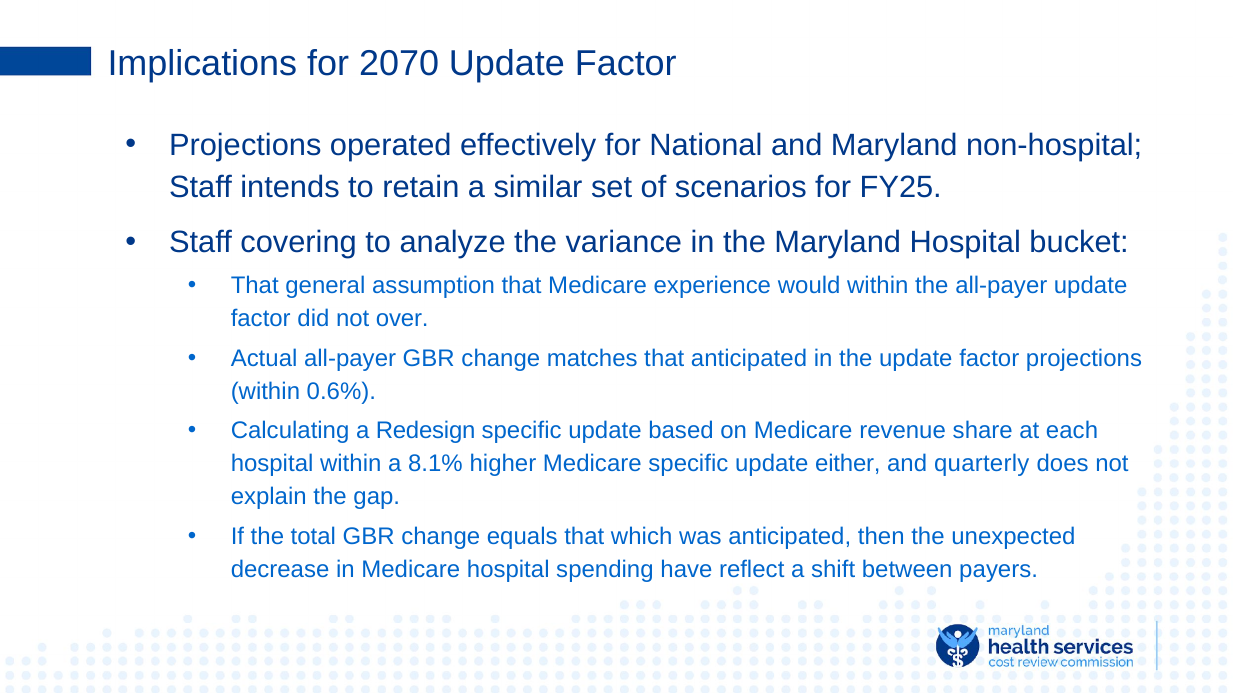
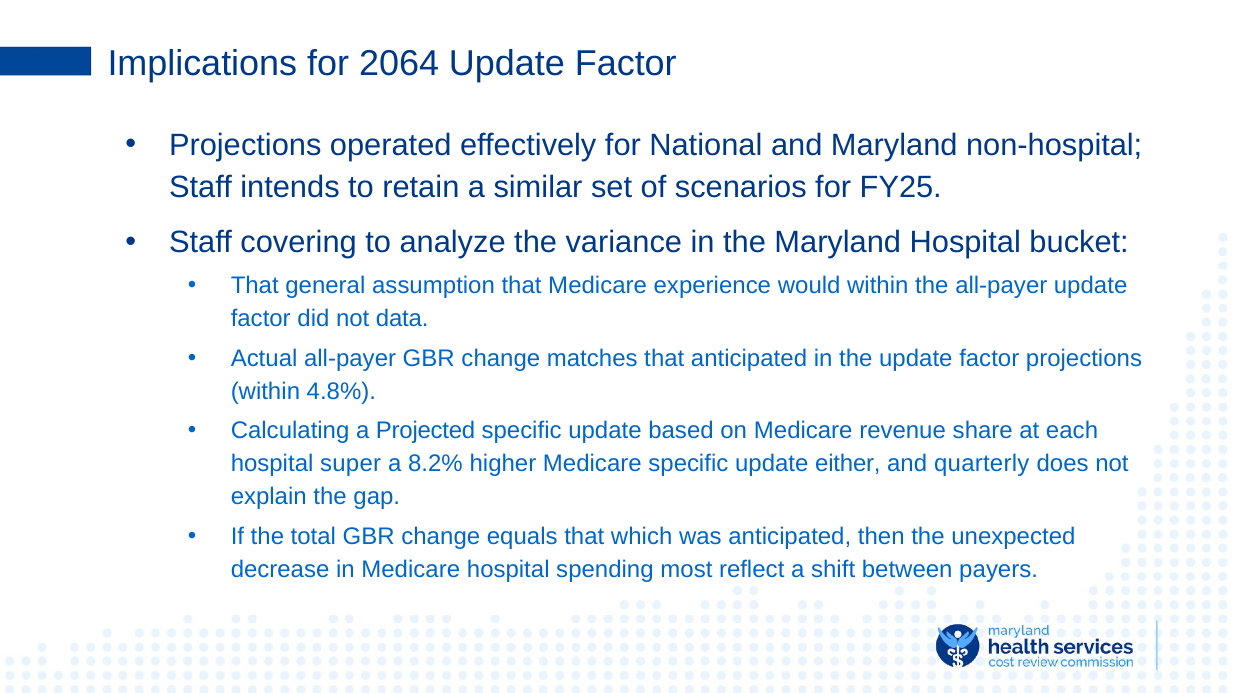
2070: 2070 -> 2064 (399, 64)
over: over -> data (402, 319)
0.6%: 0.6% -> 4.8% (341, 392)
Redesign: Redesign -> Projected (426, 431)
hospital within: within -> super (351, 464)
8.1%: 8.1% -> 8.2% (435, 464)
have: have -> most (686, 570)
